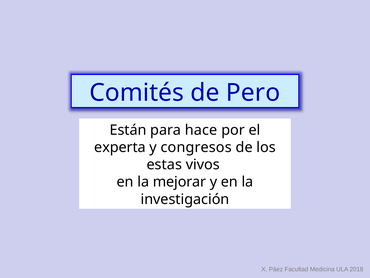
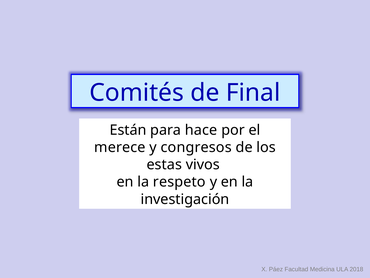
Pero: Pero -> Final (253, 93)
experta: experta -> merece (120, 147)
mejorar: mejorar -> respeto (179, 182)
